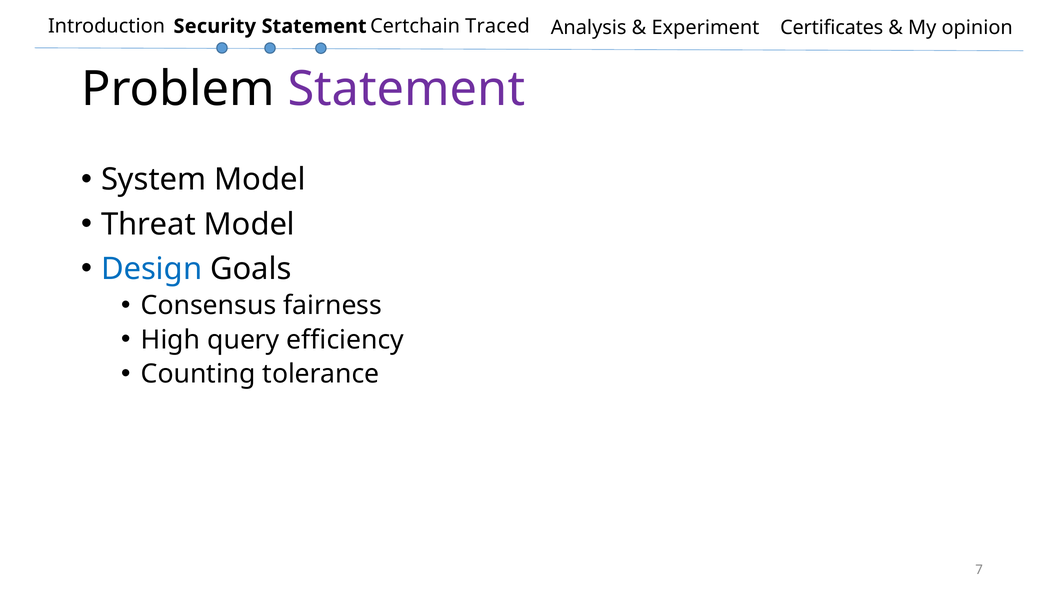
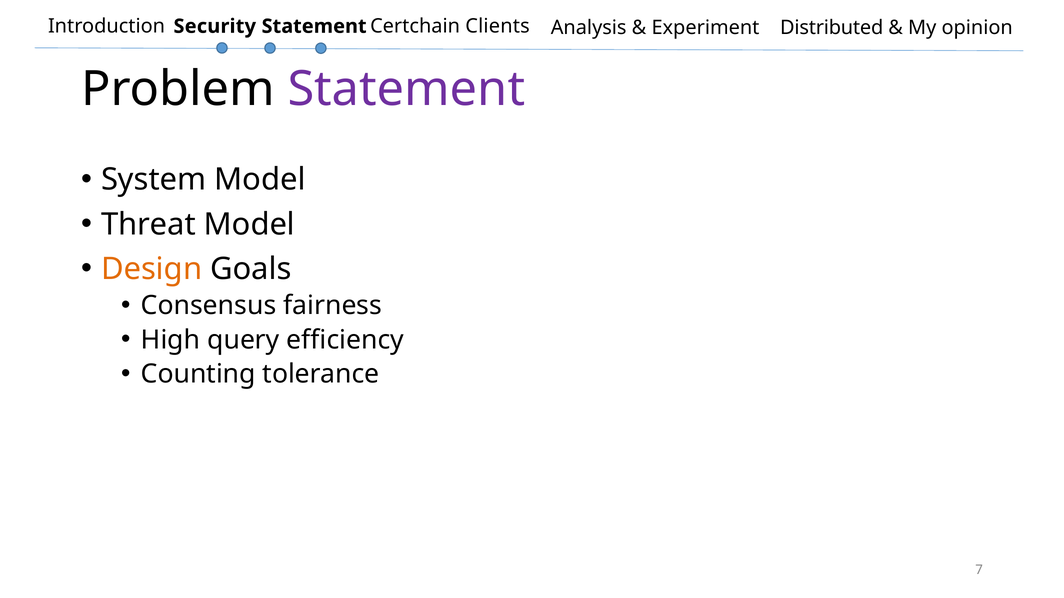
Traced: Traced -> Clients (498, 26)
Certificates: Certificates -> Distributed (832, 28)
Design colour: blue -> orange (152, 269)
